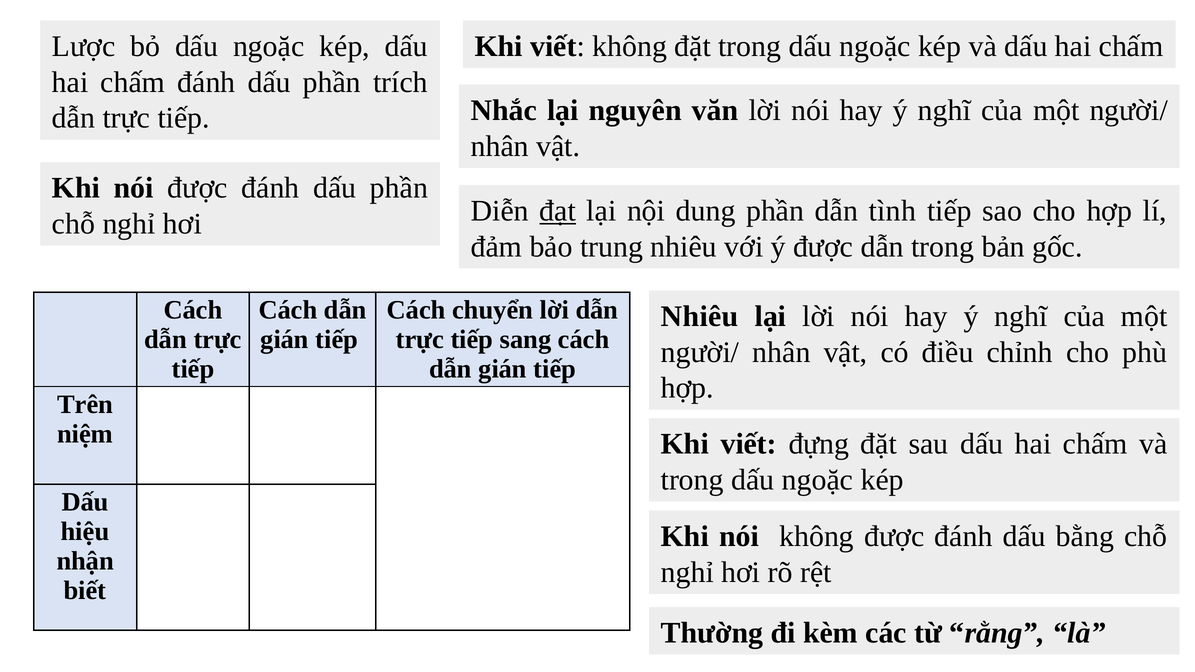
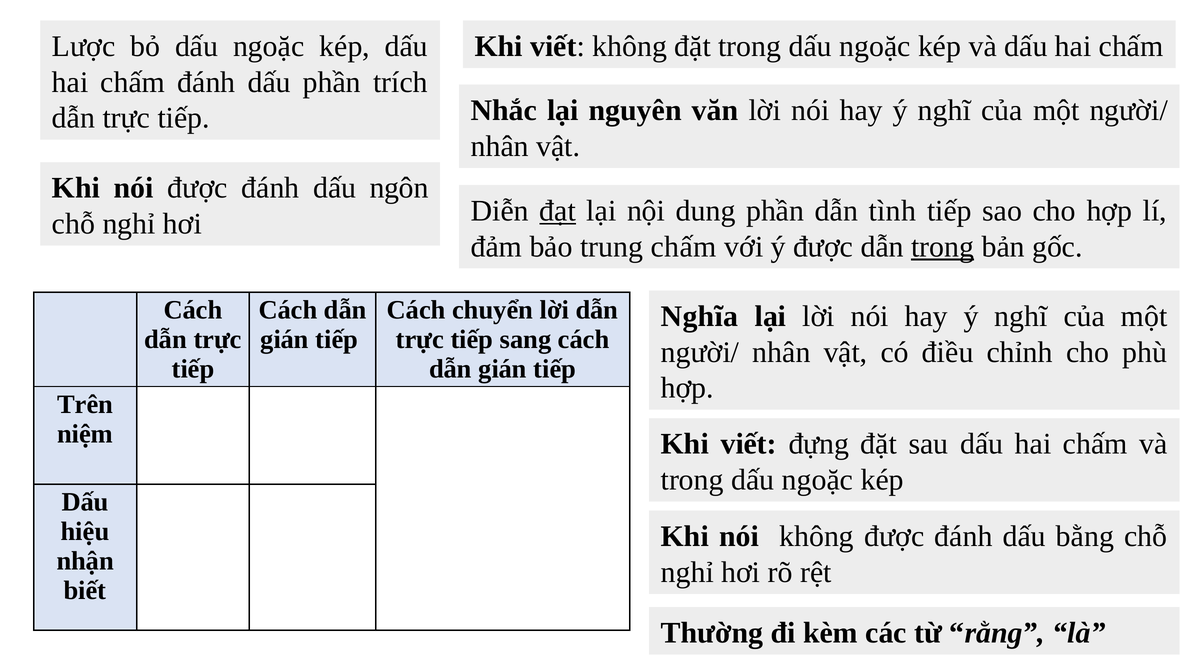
được đánh dấu phần: phần -> ngôn (399, 188)
trung nhiêu: nhiêu -> chấm (683, 247)
trong underline: none -> present (943, 247)
Nhiêu: Nhiêu -> Nghĩa (700, 317)
